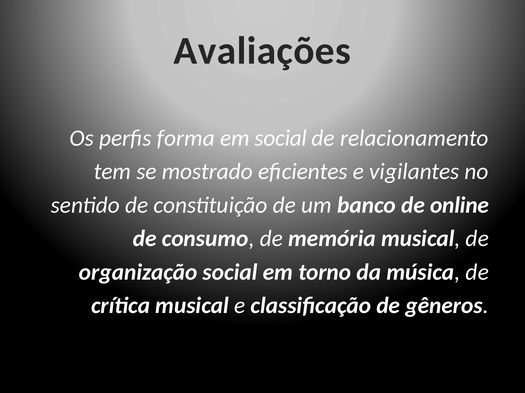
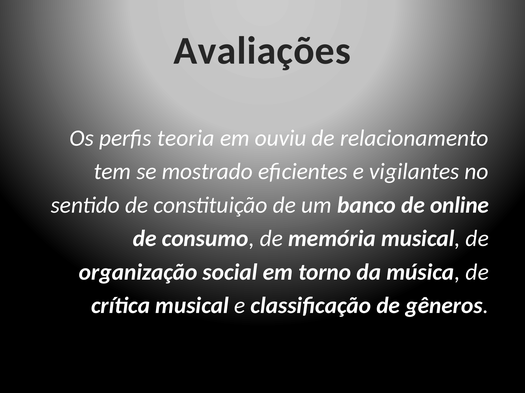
forma: forma -> teoria (186, 138)
em social: social -> ouviu (281, 138)
